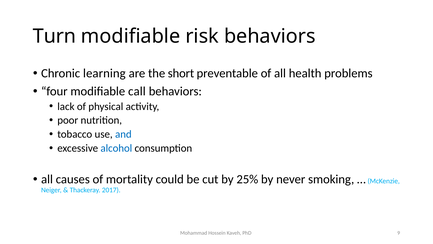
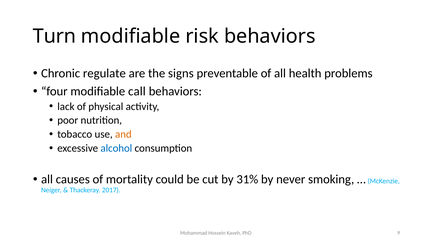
learning: learning -> regulate (104, 73)
short: short -> signs (181, 73)
and colour: blue -> orange (123, 134)
25%: 25% -> 31% (247, 179)
